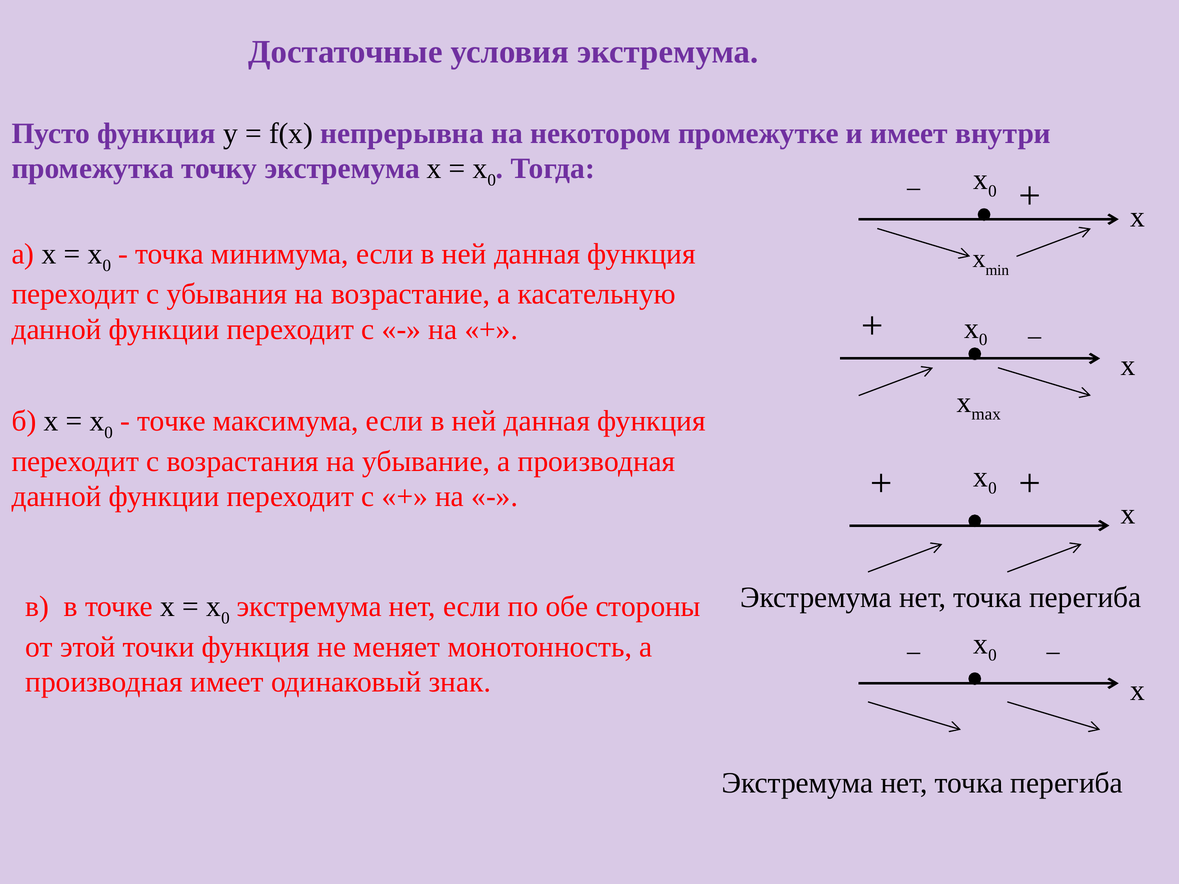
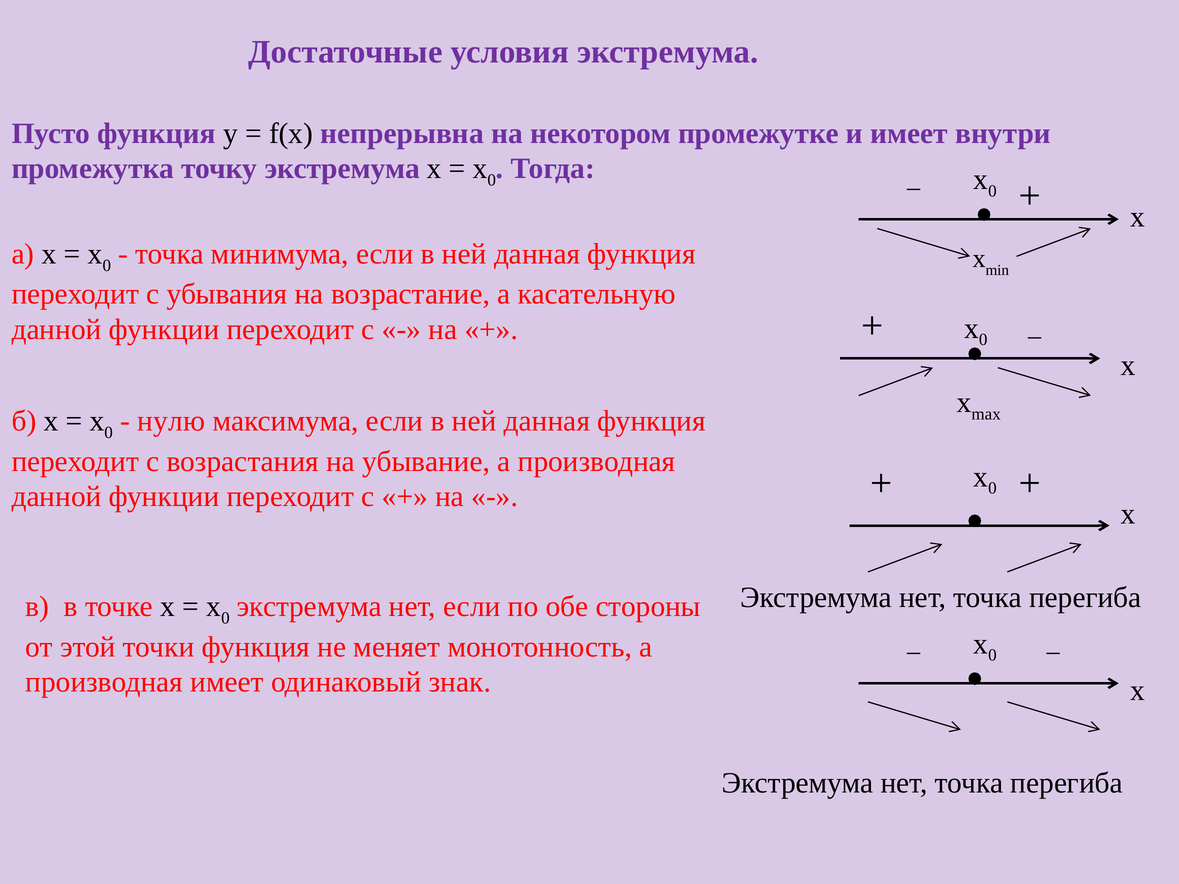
точке: точке -> нулю (171, 421)
